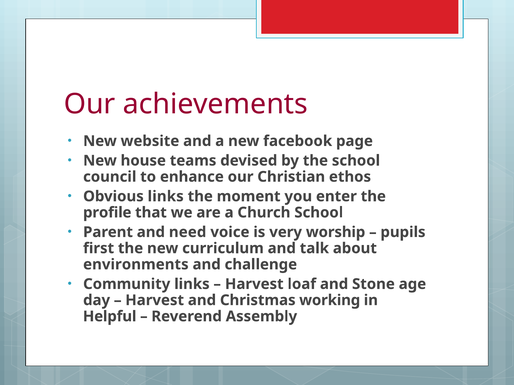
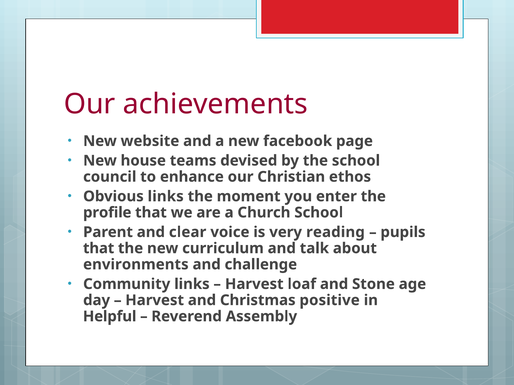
need: need -> clear (188, 232)
worship: worship -> reading (335, 232)
first: first -> that (99, 249)
working: working -> positive (330, 301)
